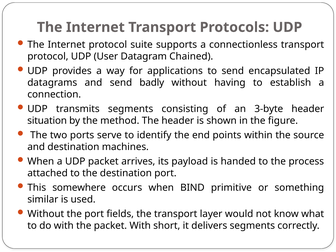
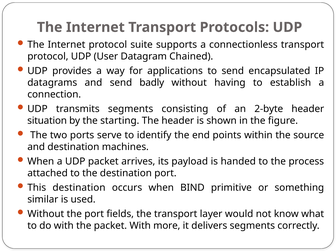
3-byte: 3-byte -> 2-byte (269, 109)
method: method -> starting (120, 121)
This somewhere: somewhere -> destination (79, 188)
short: short -> more (167, 226)
